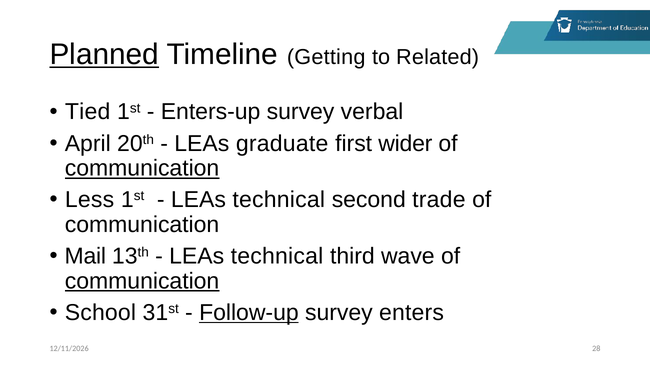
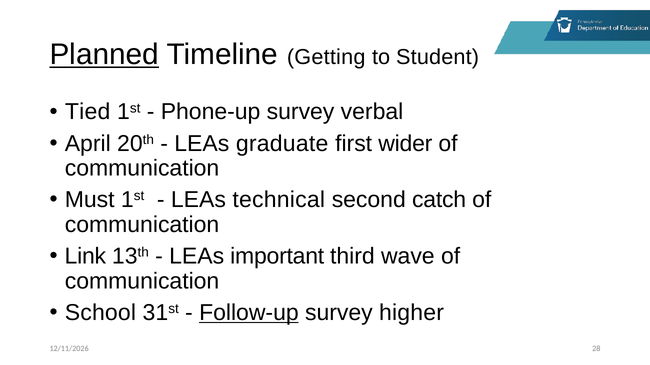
Related: Related -> Student (438, 57)
Enters-up: Enters-up -> Phone-up (211, 112)
communication underline: present -> none (142, 169)
Less: Less -> Must (90, 200)
trade: trade -> catch (439, 200)
Mail: Mail -> Link (85, 257)
technical: technical -> important (277, 257)
communication underline: present -> none (142, 282)
enters: enters -> higher (412, 313)
